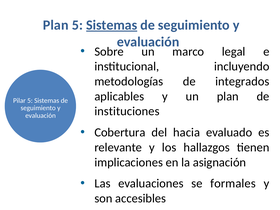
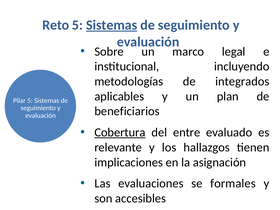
Plan: Plan -> Reto (56, 25)
instituciones: instituciones -> beneficiarios (127, 111)
Cobertura underline: none -> present (120, 132)
hacia: hacia -> entre (187, 132)
